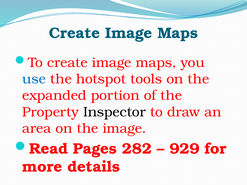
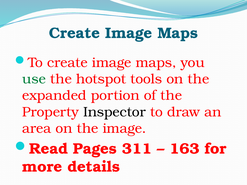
use colour: blue -> green (34, 79)
282: 282 -> 311 (137, 149)
929: 929 -> 163 (185, 149)
